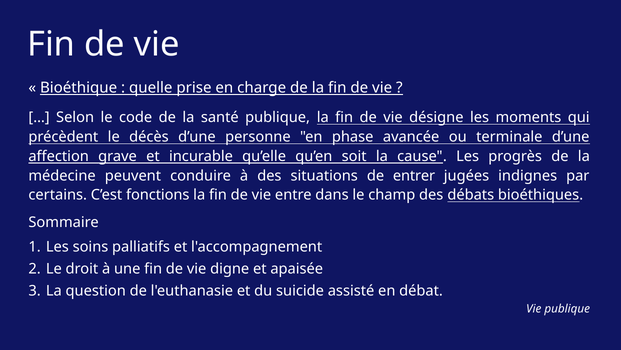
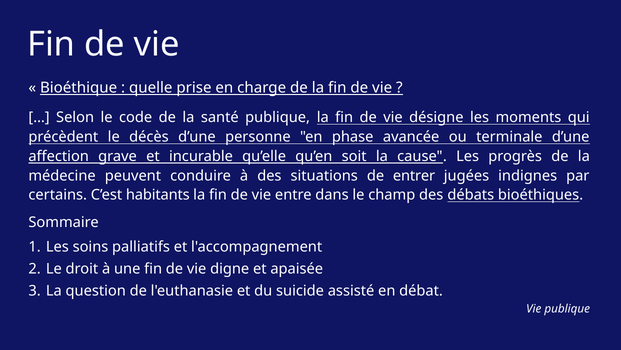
fonctions: fonctions -> habitants (158, 195)
